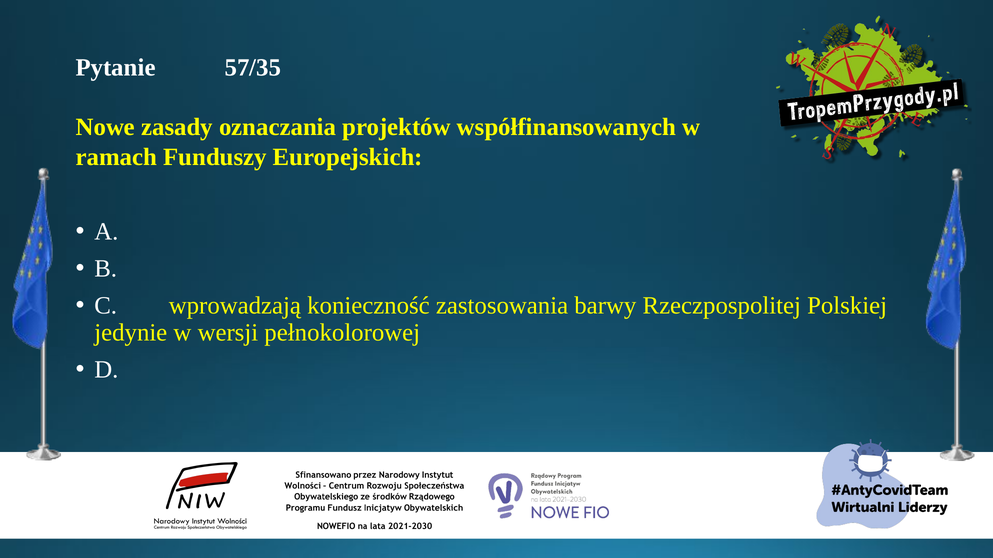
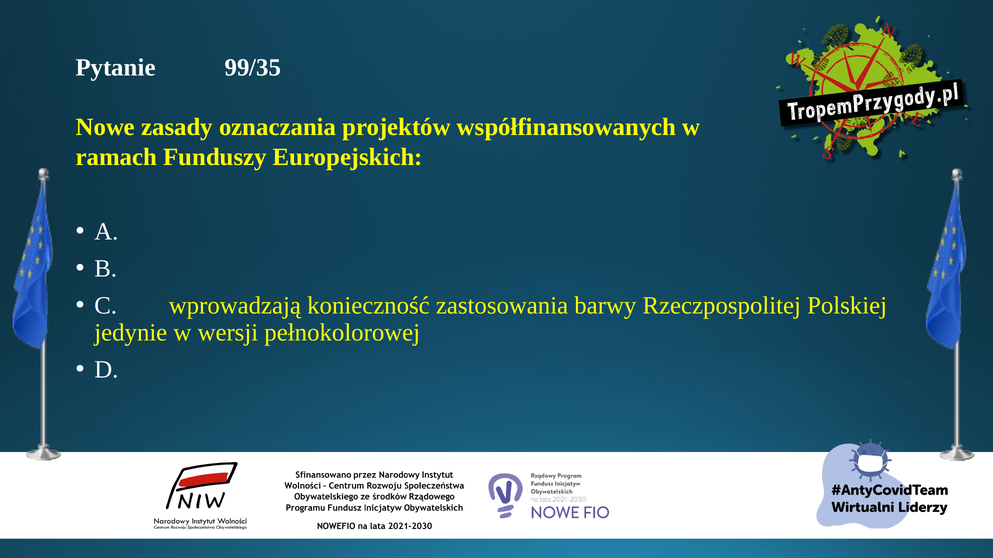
57/35: 57/35 -> 99/35 (253, 68)
